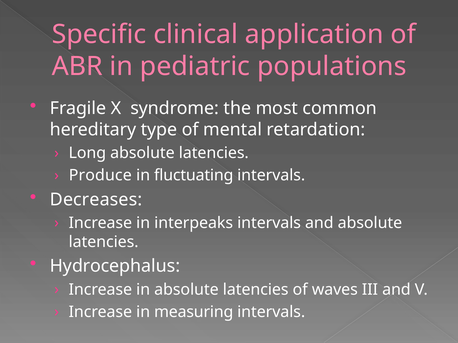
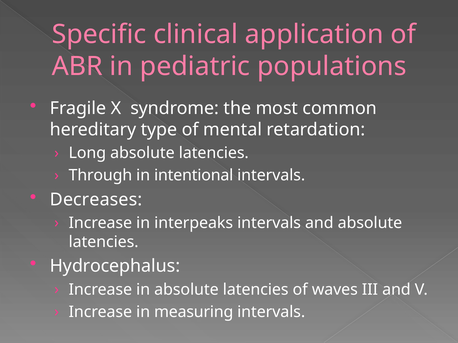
Produce: Produce -> Through (100, 176)
fluctuating: fluctuating -> intentional (194, 176)
